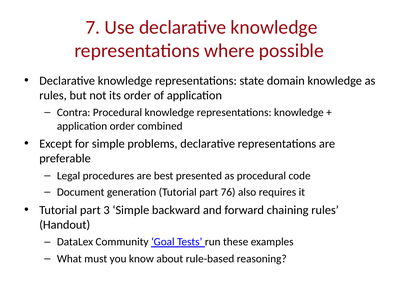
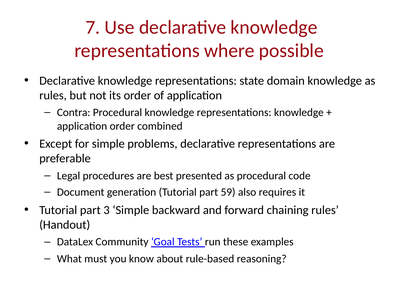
76: 76 -> 59 (228, 192)
